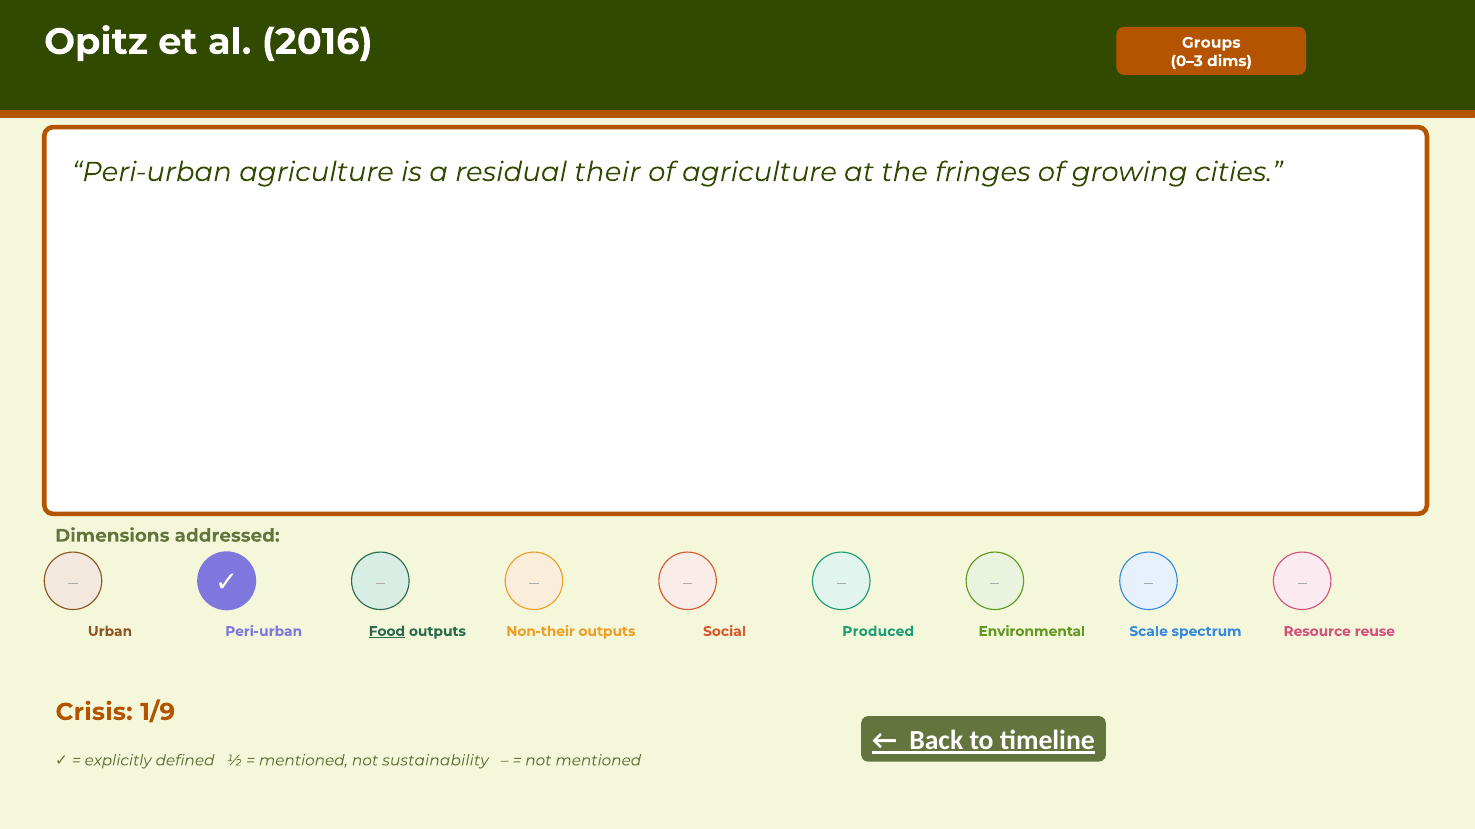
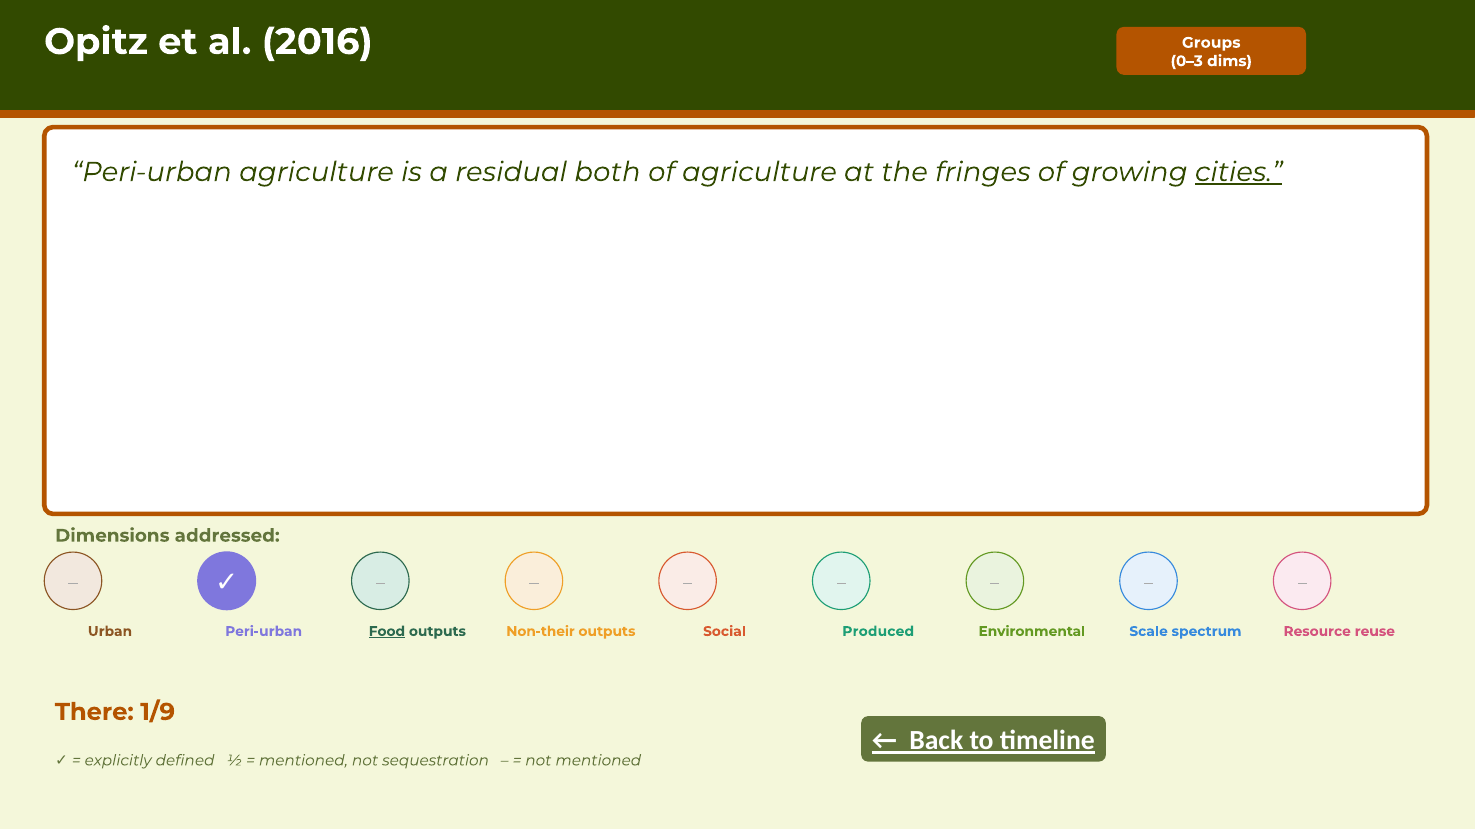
their: their -> both (607, 172)
cities underline: none -> present (1239, 172)
Crisis: Crisis -> There (94, 712)
sustainability: sustainability -> sequestration (436, 761)
